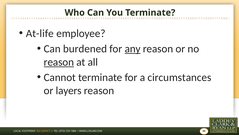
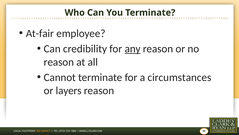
At-life: At-life -> At-fair (40, 33)
burdened: burdened -> credibility (85, 49)
reason underline: present -> none (59, 62)
